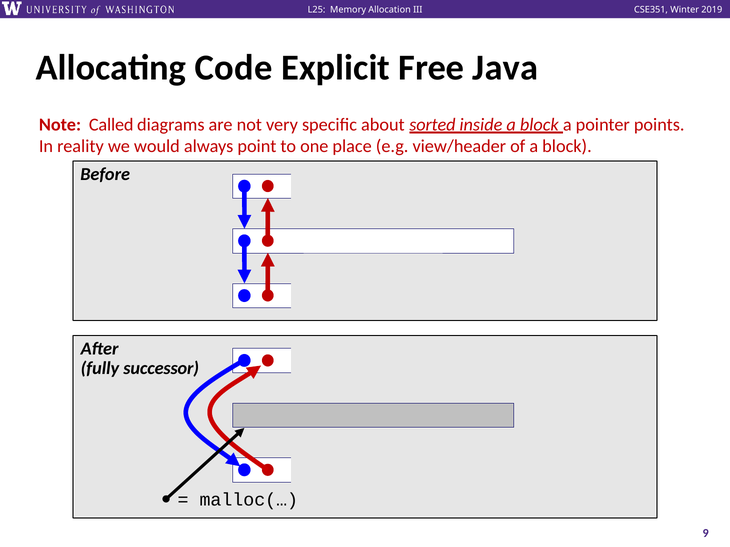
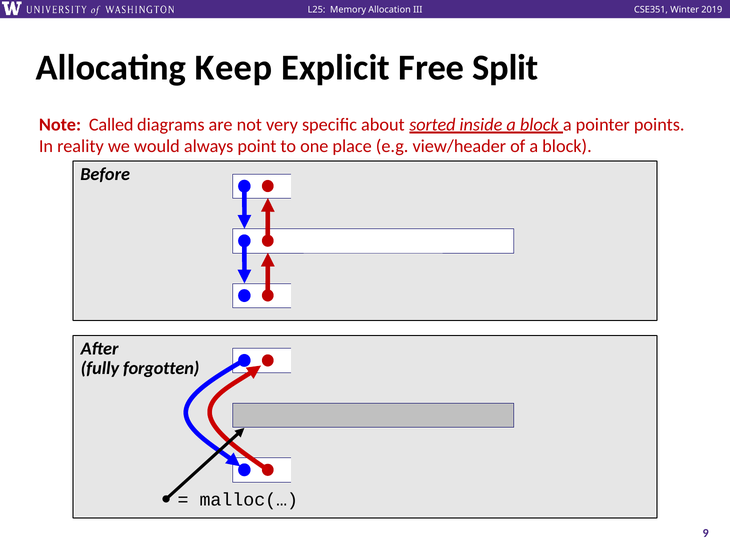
Code: Code -> Keep (234, 68)
Java: Java -> Split (506, 68)
successor: successor -> forgotten (161, 369)
